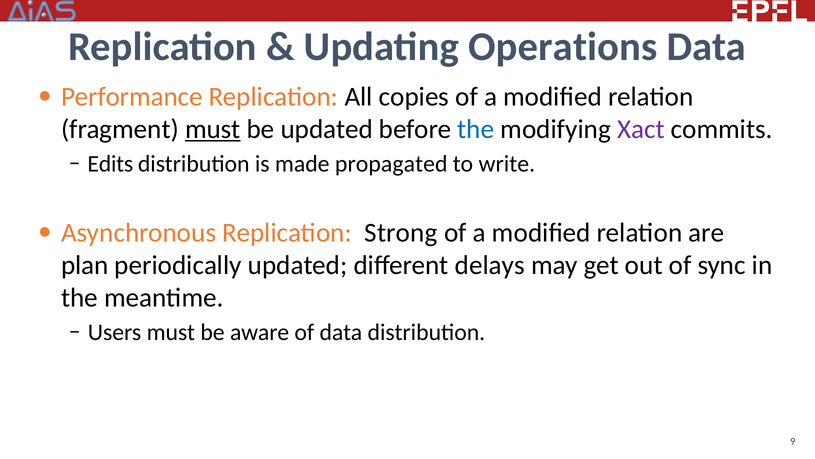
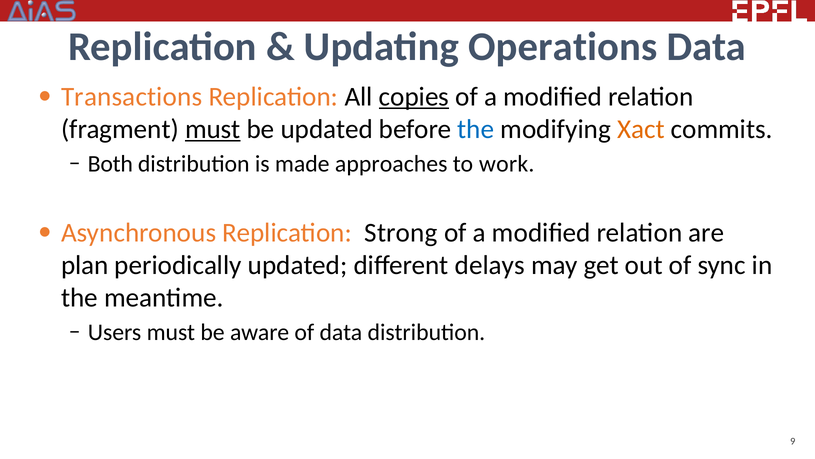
Performance: Performance -> Transactions (132, 96)
copies underline: none -> present (414, 96)
Xact colour: purple -> orange (641, 129)
Edits: Edits -> Both (110, 163)
propagated: propagated -> approaches (391, 163)
write: write -> work (507, 163)
